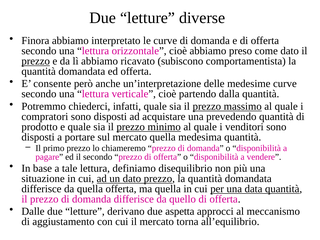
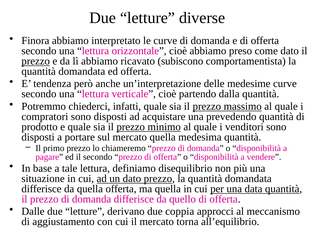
consente: consente -> tendenza (52, 84)
aspetta: aspetta -> coppia (180, 211)
